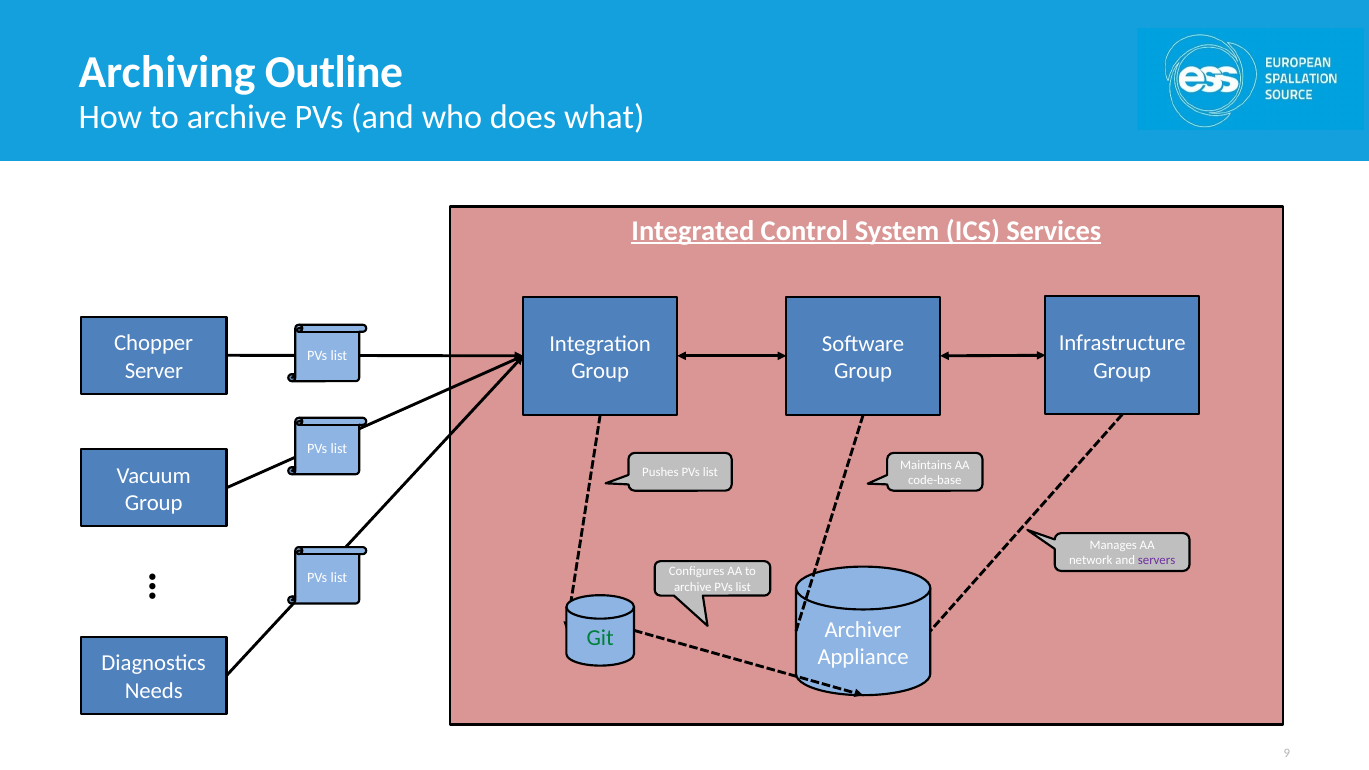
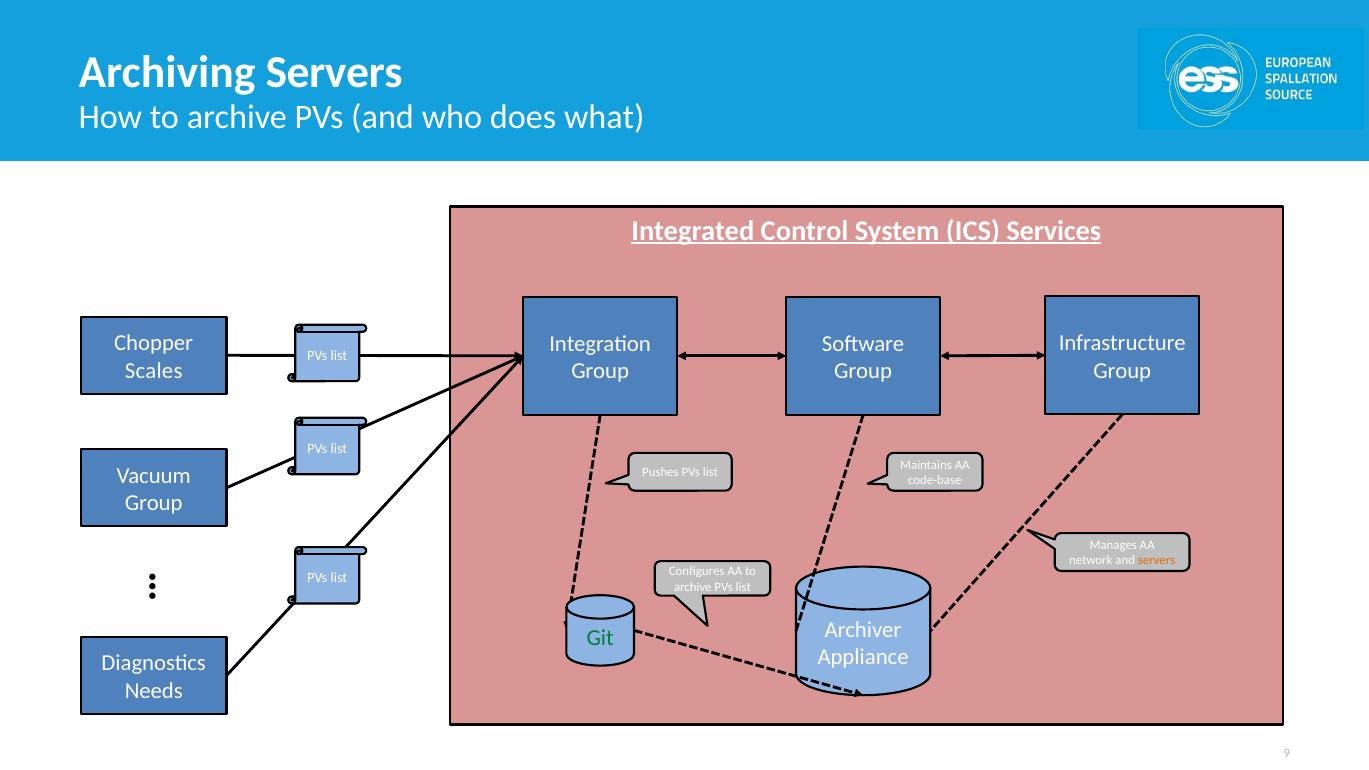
Archiving Outline: Outline -> Servers (334, 73)
Server: Server -> Scales (154, 371)
servers colour: purple -> orange (1157, 561)
